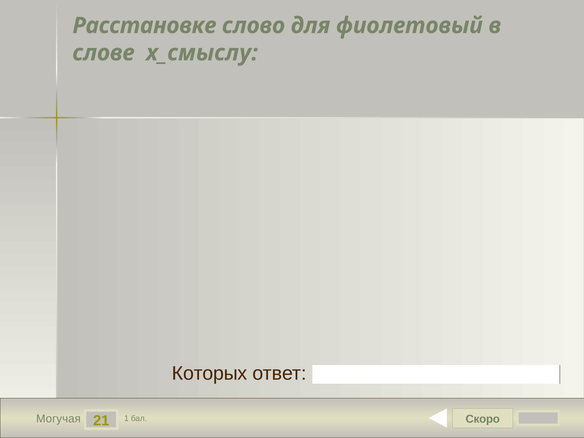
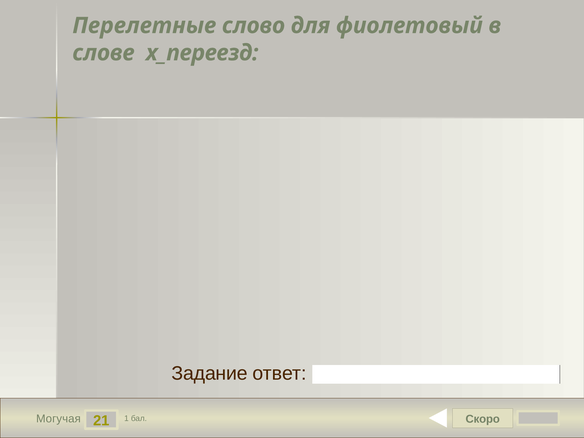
Расстановке: Расстановке -> Перелетные (144, 26)
х_смыслу: х_смыслу -> х_переезд (202, 53)
Которых: Которых -> Задание (210, 373)
